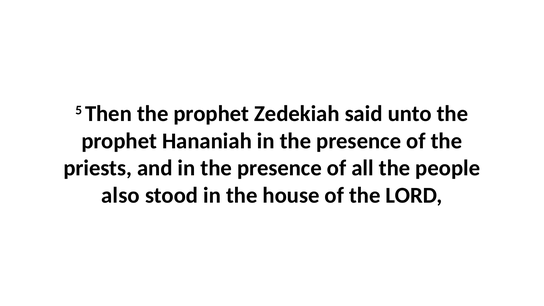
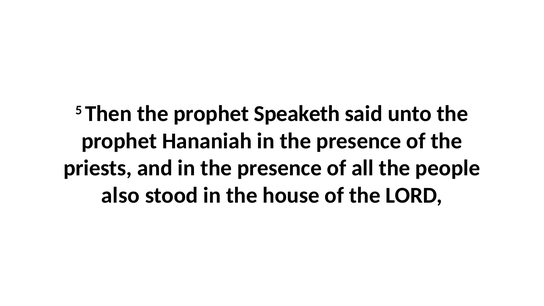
Zedekiah: Zedekiah -> Speaketh (297, 114)
